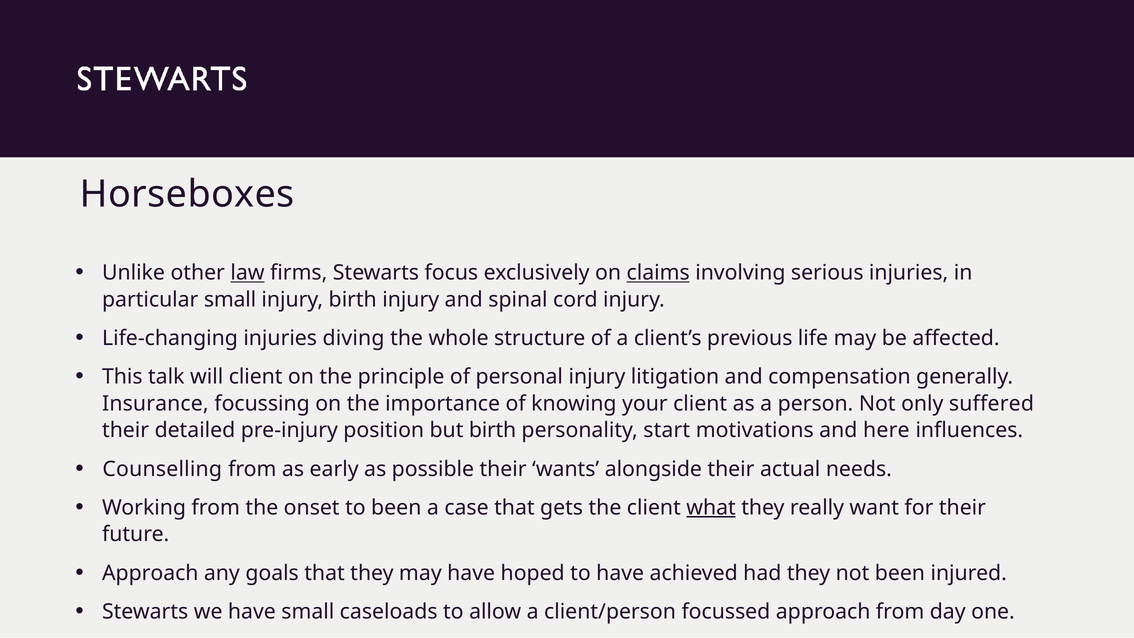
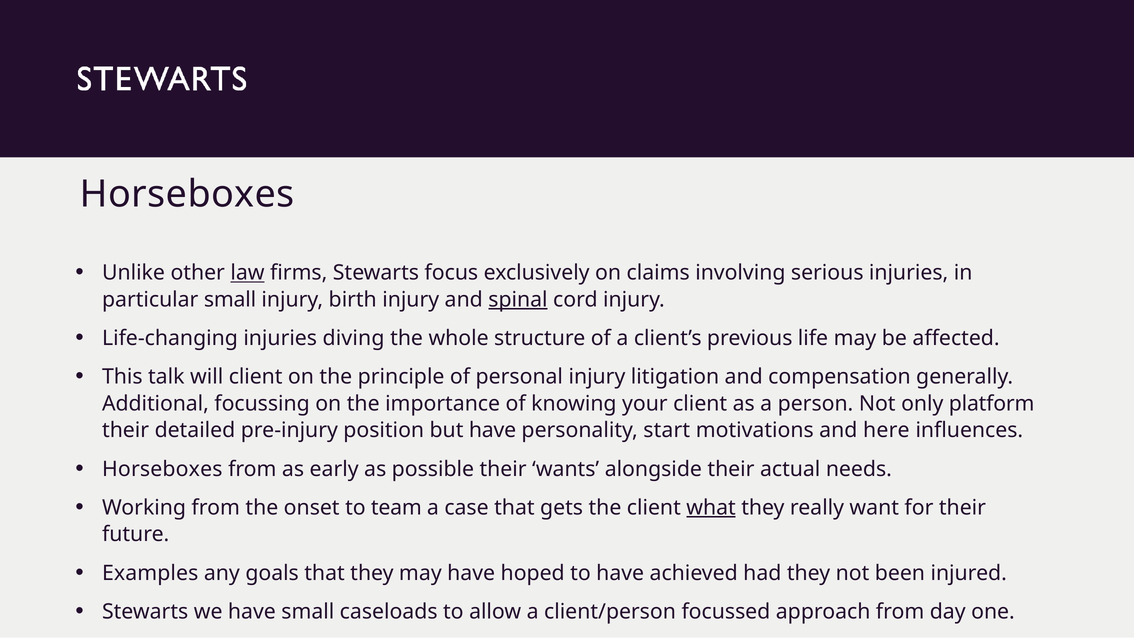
claims underline: present -> none (658, 273)
spinal underline: none -> present (518, 300)
Insurance: Insurance -> Additional (155, 404)
suffered: suffered -> platform (992, 404)
but birth: birth -> have (493, 430)
Counselling: Counselling -> Horseboxes (162, 469)
to been: been -> team (396, 508)
Approach: Approach -> Examples (150, 573)
